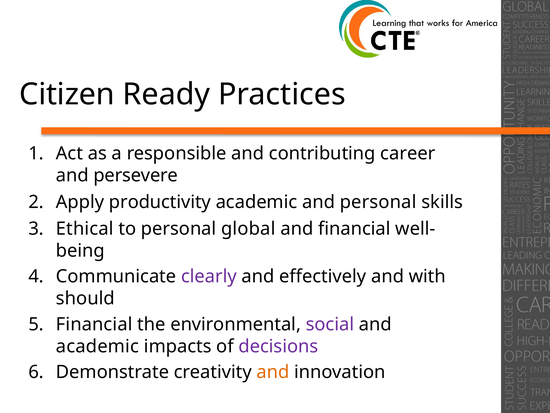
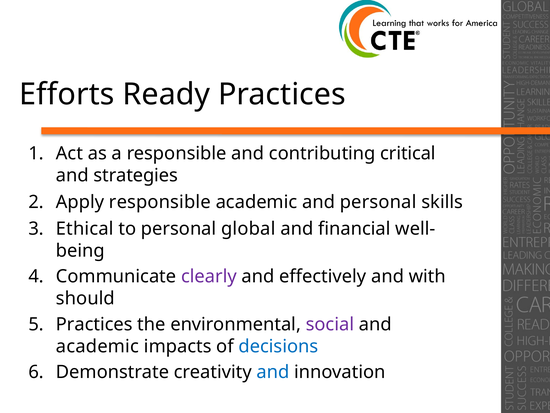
Citizen: Citizen -> Efforts (67, 94)
career: career -> critical (408, 153)
persevere: persevere -> strategies (136, 175)
Apply productivity: productivity -> responsible (160, 202)
Financial: Financial -> Practices (94, 324)
decisions colour: purple -> blue (278, 346)
and colour: orange -> blue (273, 372)
